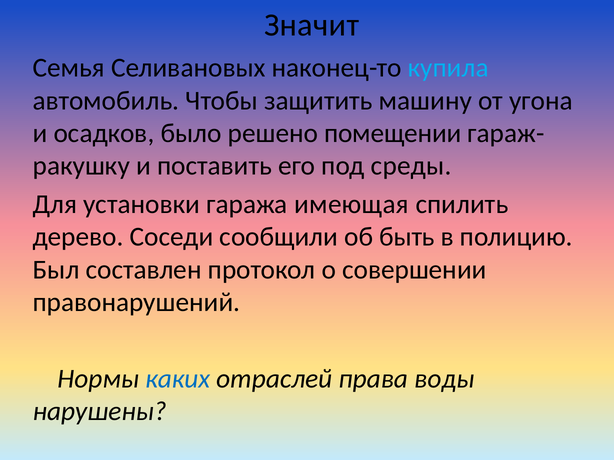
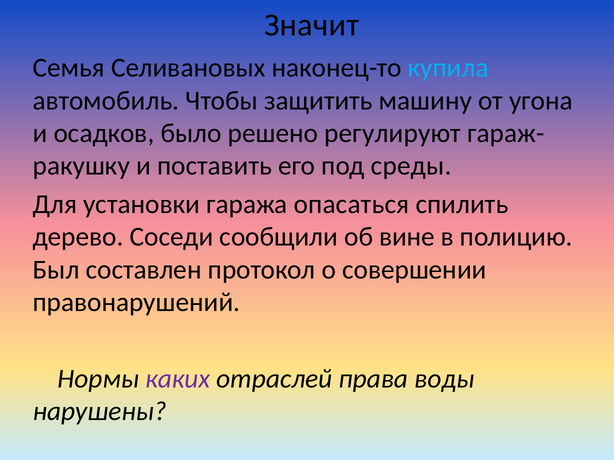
помещении: помещении -> регулируют (393, 133)
имеющая: имеющая -> опасаться (352, 204)
быть: быть -> вине (407, 237)
каких colour: blue -> purple (178, 379)
